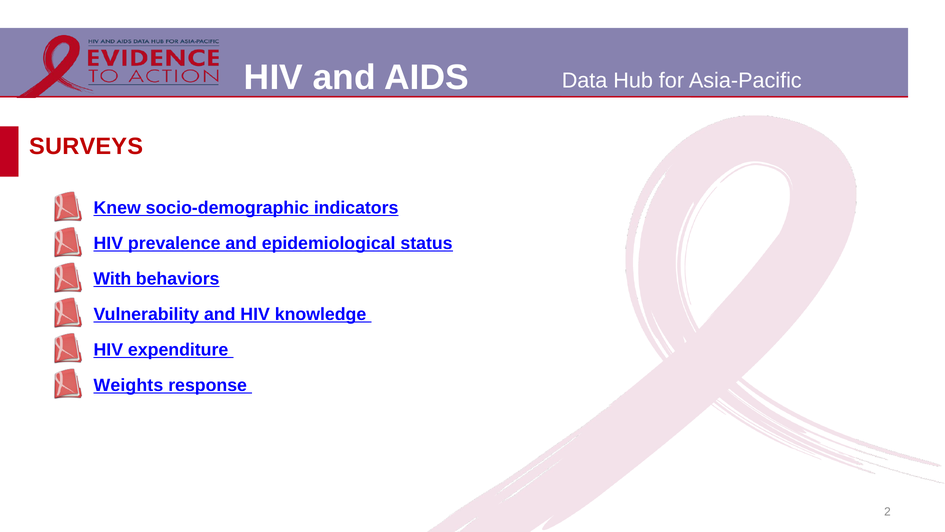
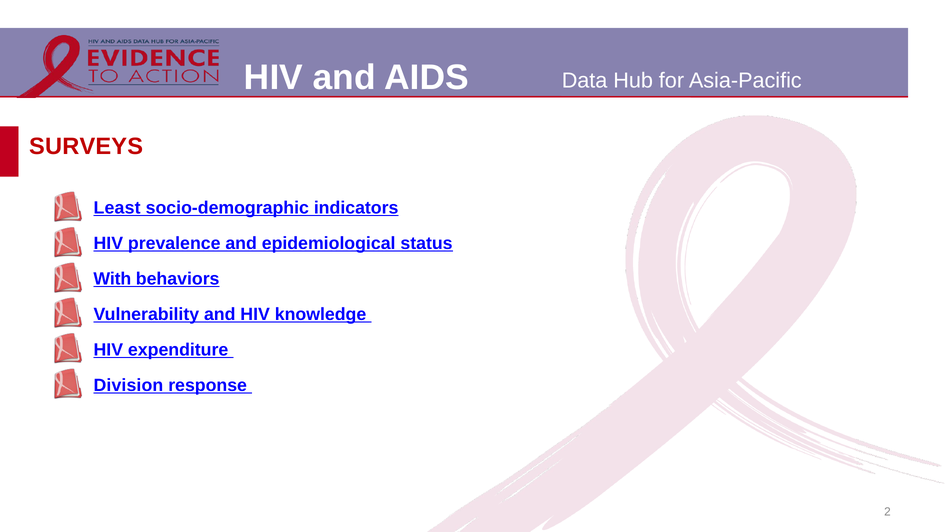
Knew: Knew -> Least (117, 208)
Weights: Weights -> Division (128, 385)
